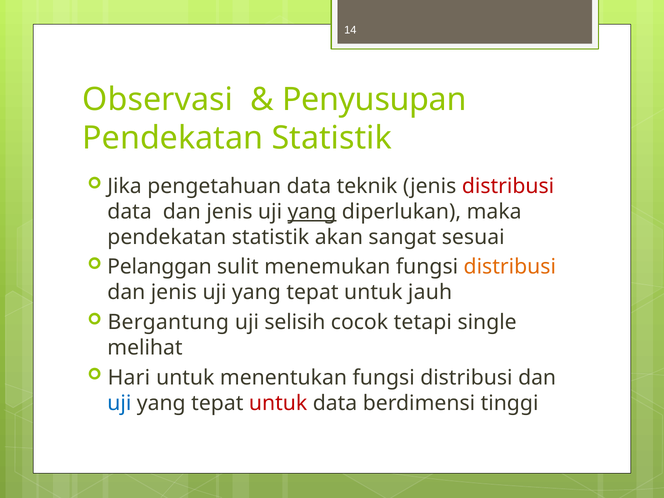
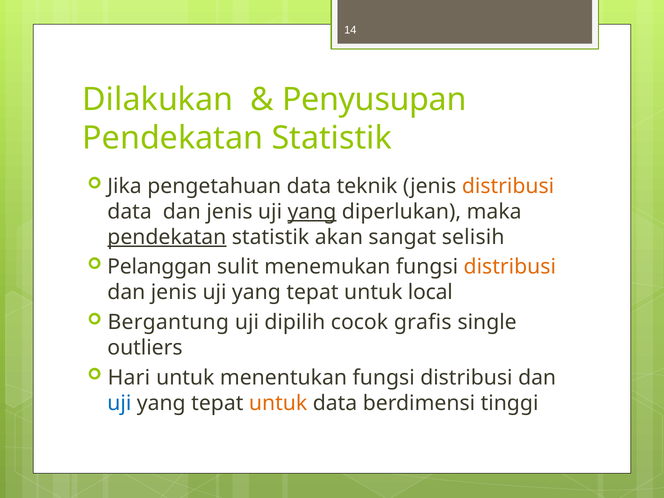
Observasi: Observasi -> Dilakukan (158, 100)
distribusi colour: red -> orange (508, 186)
pendekatan underline: none -> present (167, 237)
sesuai: sesuai -> selisih (473, 237)
jauh: jauh -> local (430, 292)
selisih: selisih -> dipilih (295, 322)
tetapi: tetapi -> grafis (423, 322)
melihat: melihat -> outliers (145, 348)
untuk colour: red -> orange (278, 403)
